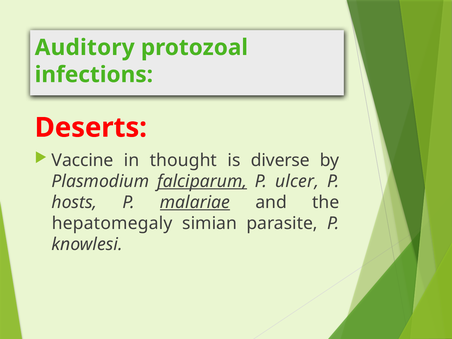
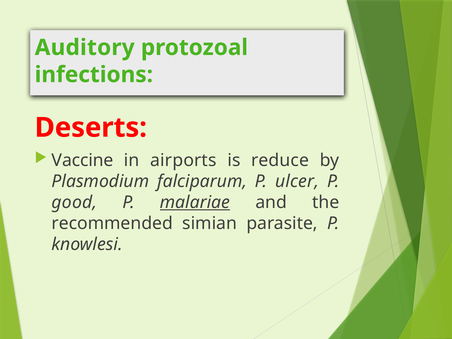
thought: thought -> airports (183, 160)
diverse: diverse -> reduce (280, 160)
falciparum underline: present -> none (202, 181)
hosts: hosts -> good (74, 202)
hepatomegaly: hepatomegaly -> recommended (112, 223)
